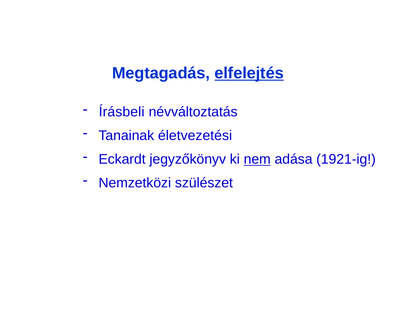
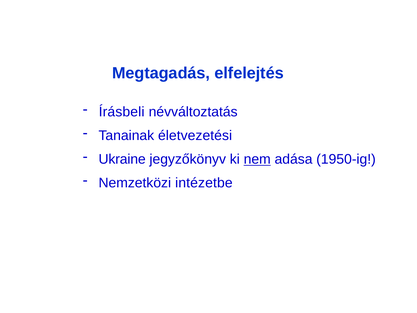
elfelejtés underline: present -> none (249, 73)
Eckardt: Eckardt -> Ukraine (122, 159)
1921-ig: 1921-ig -> 1950-ig (346, 159)
szülészet: szülészet -> intézetbe (204, 183)
